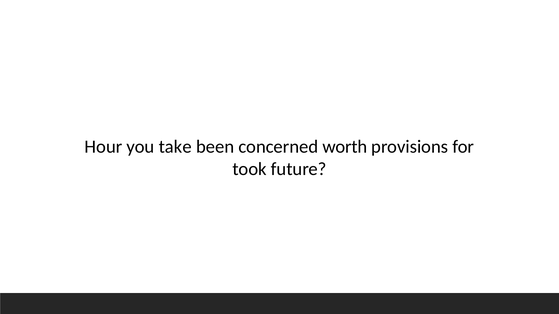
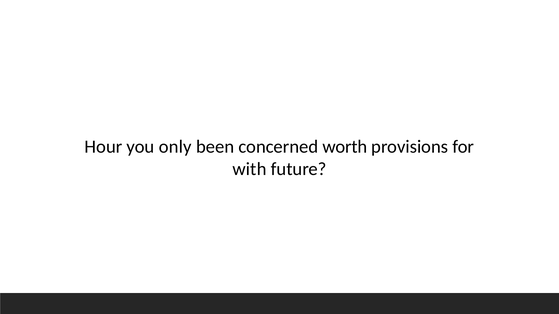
take: take -> only (175, 147)
took: took -> with (249, 169)
